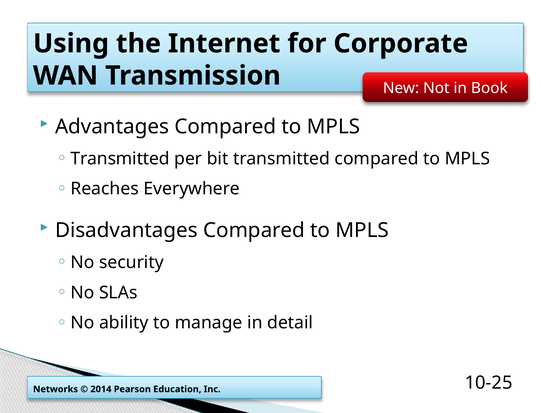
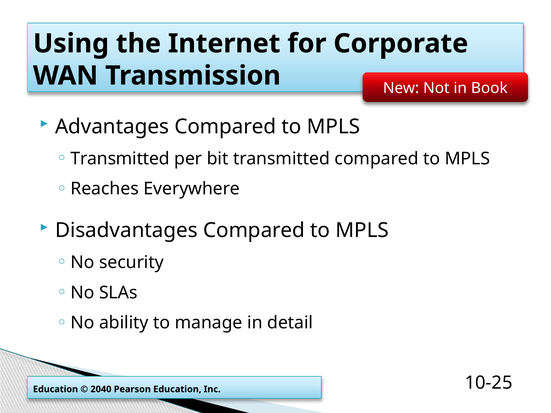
Networks: Networks -> Education (55, 389)
2014: 2014 -> 2040 (101, 389)
